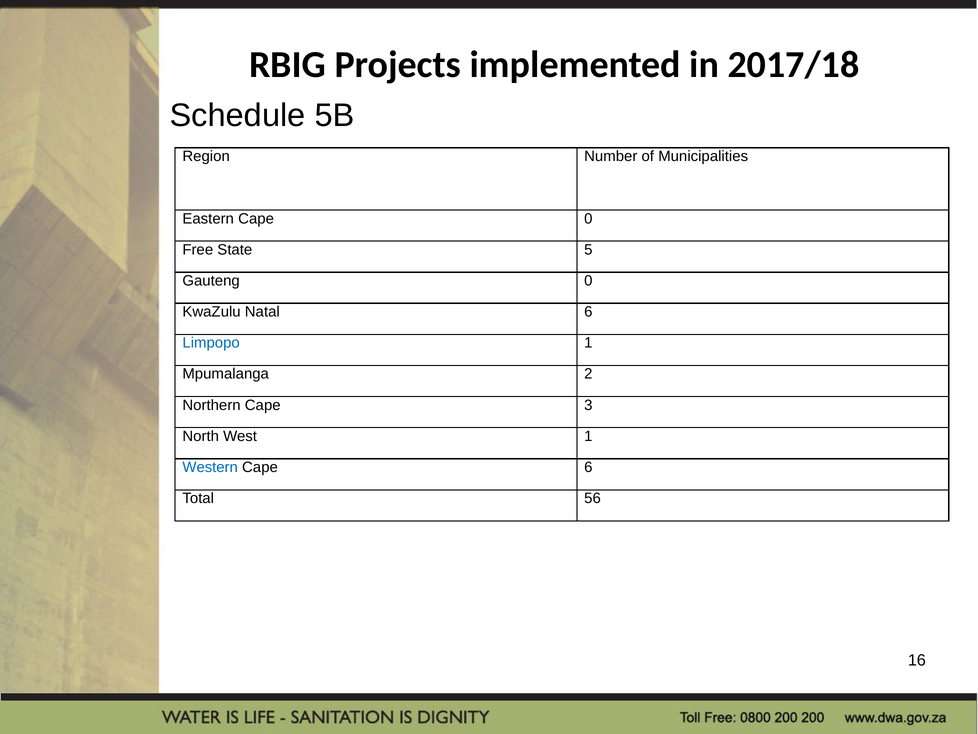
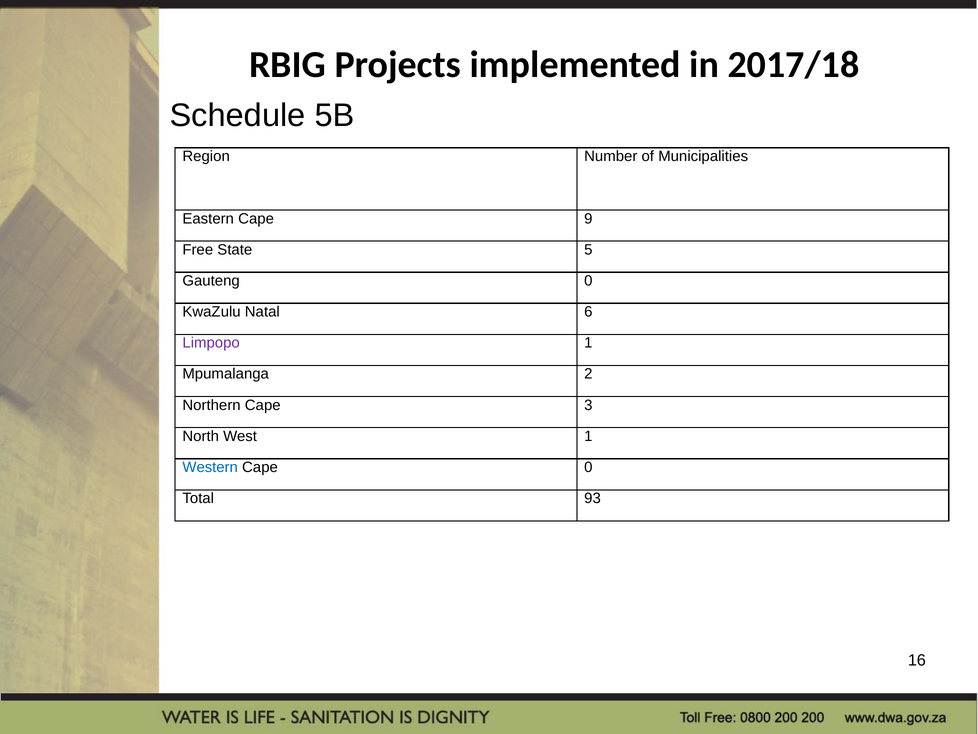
Cape 0: 0 -> 9 (588, 218)
Limpopo colour: blue -> purple (211, 343)
Cape 6: 6 -> 0 (588, 467)
56: 56 -> 93 (593, 498)
